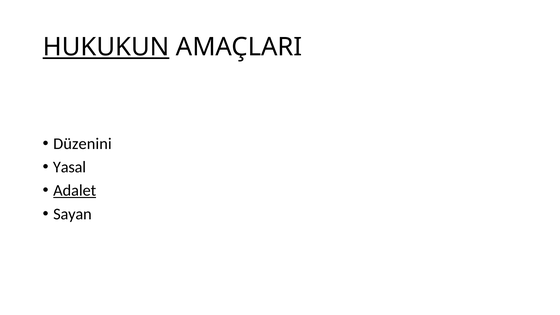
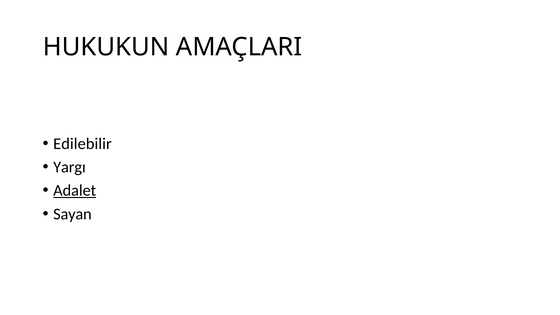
HUKUKUN underline: present -> none (106, 47)
Düzenini: Düzenini -> Edilebilir (82, 144)
Yasal: Yasal -> Yargı (69, 167)
